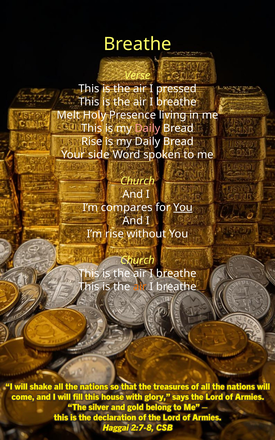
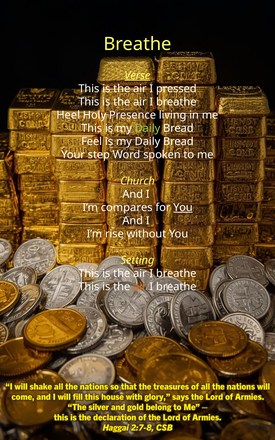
Verse underline: none -> present (138, 75)
Melt: Melt -> Heel (68, 115)
Daily colour: pink -> light green (148, 128)
Rise: Rise -> Feel (92, 141)
side: side -> step (99, 155)
Church: Church -> Setting (137, 260)
